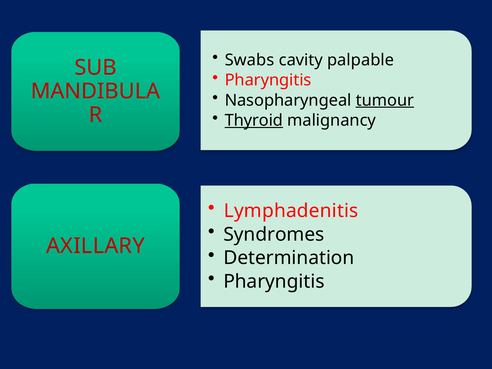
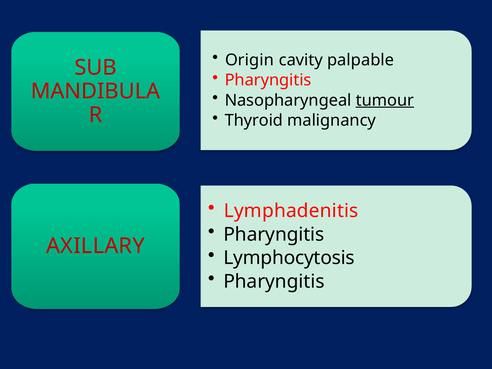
Swabs: Swabs -> Origin (250, 60)
Thyroid underline: present -> none (254, 120)
Syndromes: Syndromes -> Pharyngitis (274, 234)
Determination: Determination -> Lymphocytosis (289, 258)
